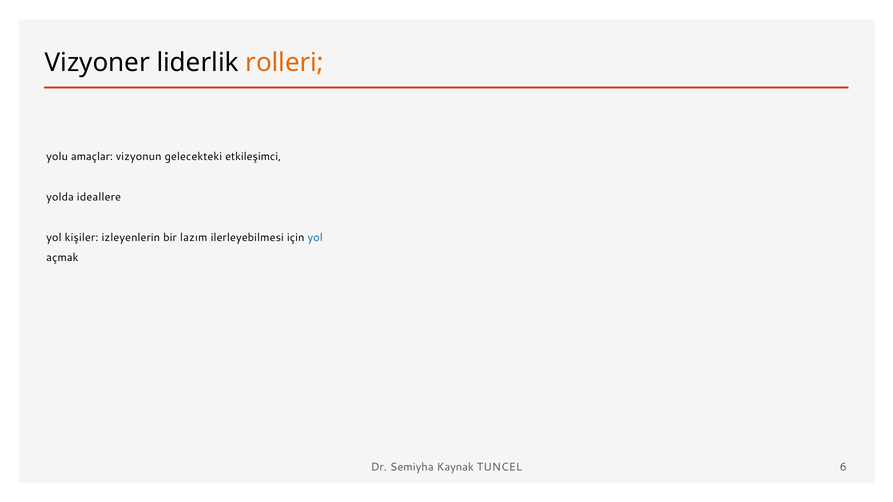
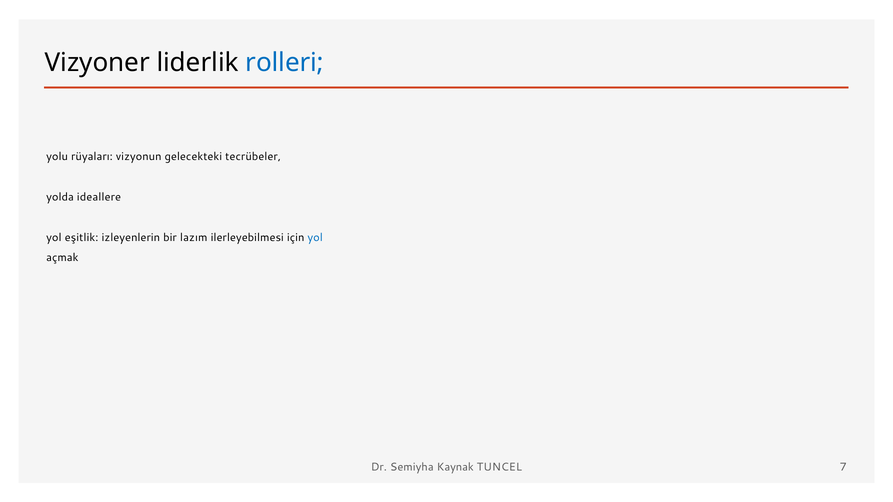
rolleri colour: orange -> blue (285, 63)
amaçlar: amaçlar -> rüyaları (92, 157)
etkileşimci: etkileşimci -> tecrübeler (253, 157)
kişiler: kişiler -> eşitlik (82, 238)
6: 6 -> 7 (843, 467)
